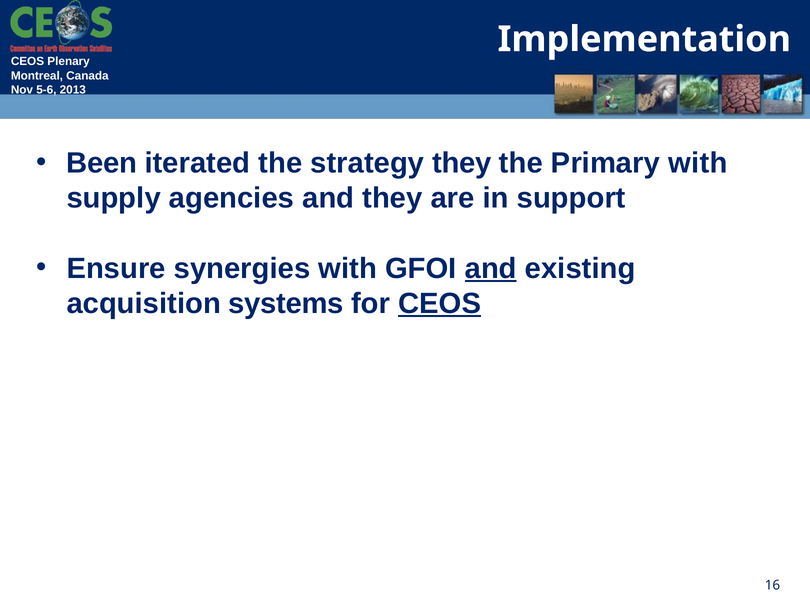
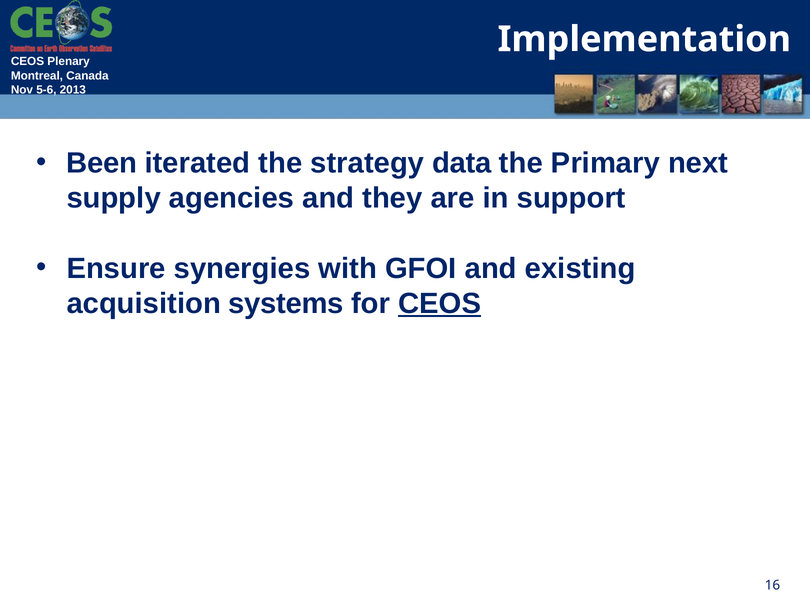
strategy they: they -> data (462, 163)
Primary with: with -> next (698, 163)
and underline: present -> none (491, 268)
